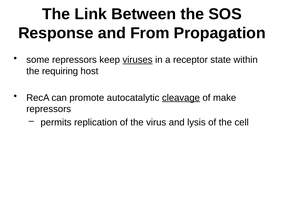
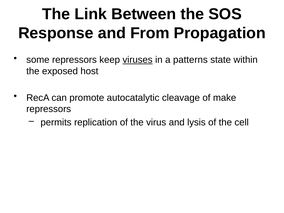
receptor: receptor -> patterns (190, 60)
requiring: requiring -> exposed (60, 71)
cleavage underline: present -> none (181, 98)
